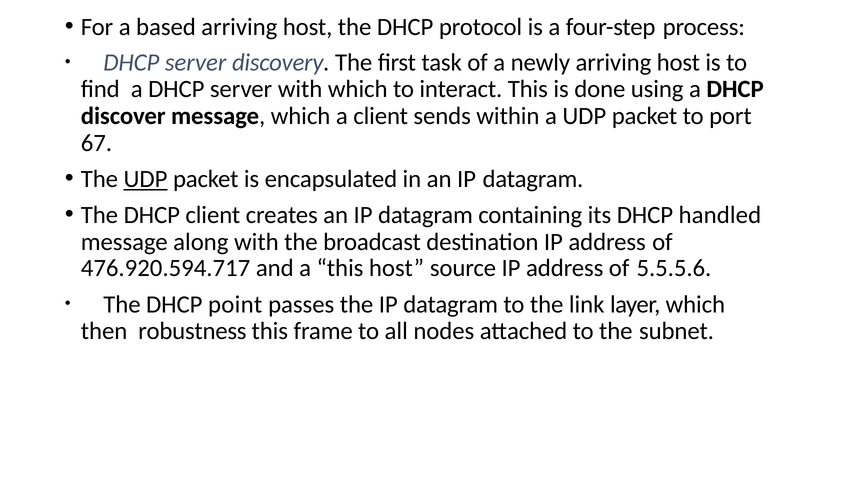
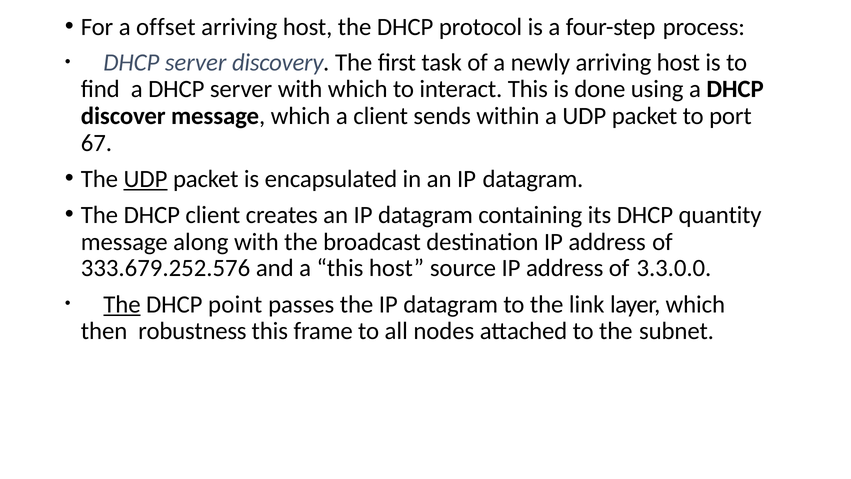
based: based -> offset (166, 27)
handled: handled -> quantity (720, 215)
476.920.594.717: 476.920.594.717 -> 333.679.252.576 (166, 268)
5.5.5.6: 5.5.5.6 -> 3.3.0.0 (674, 268)
The underline: none -> present (122, 304)
